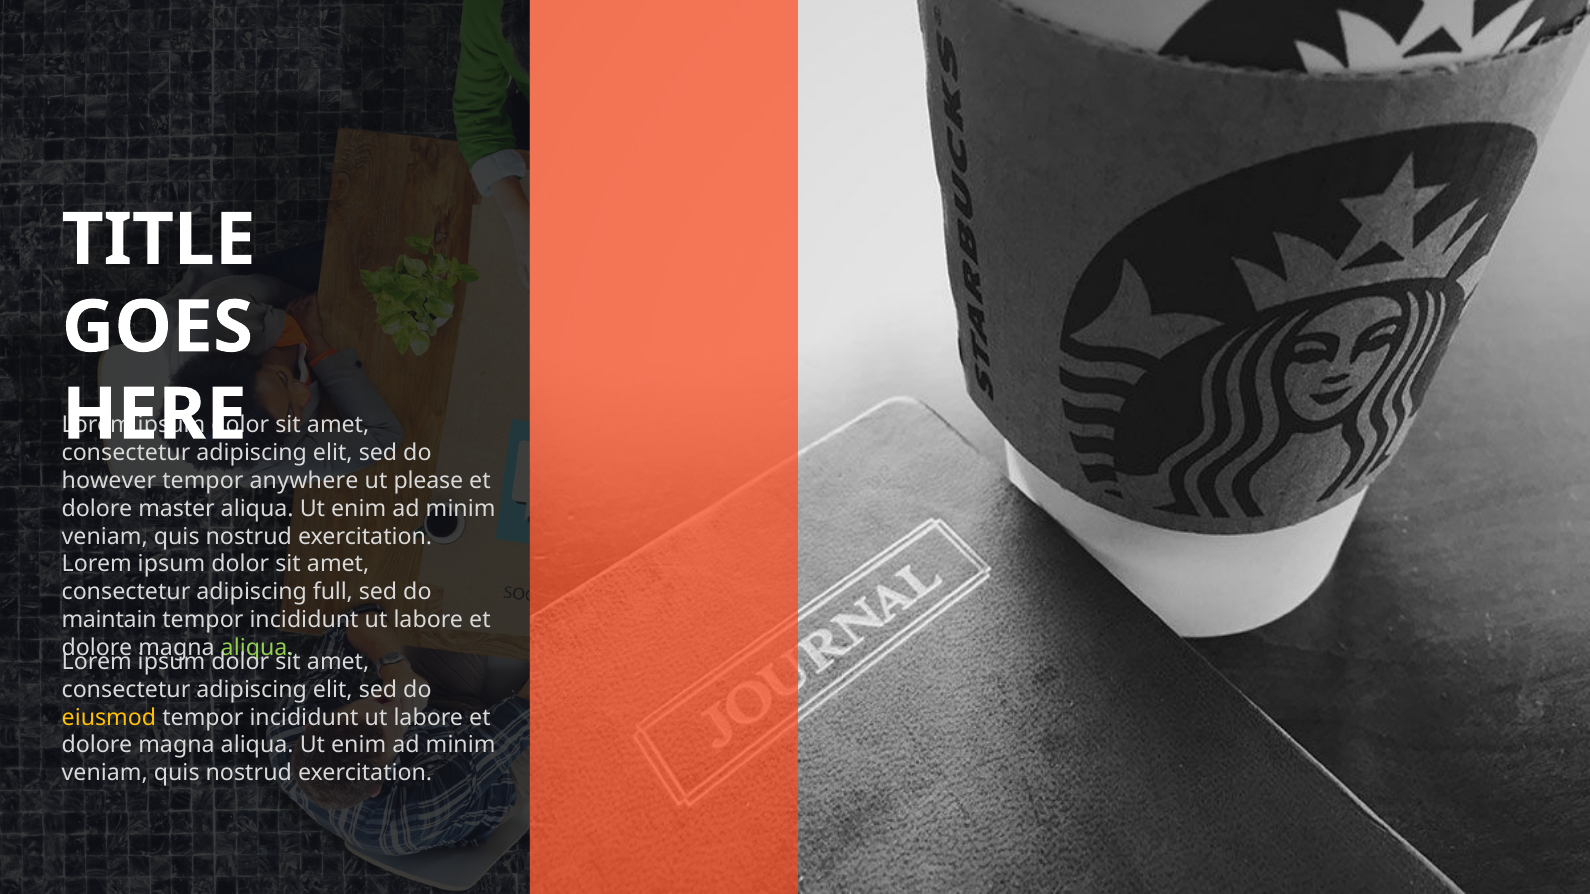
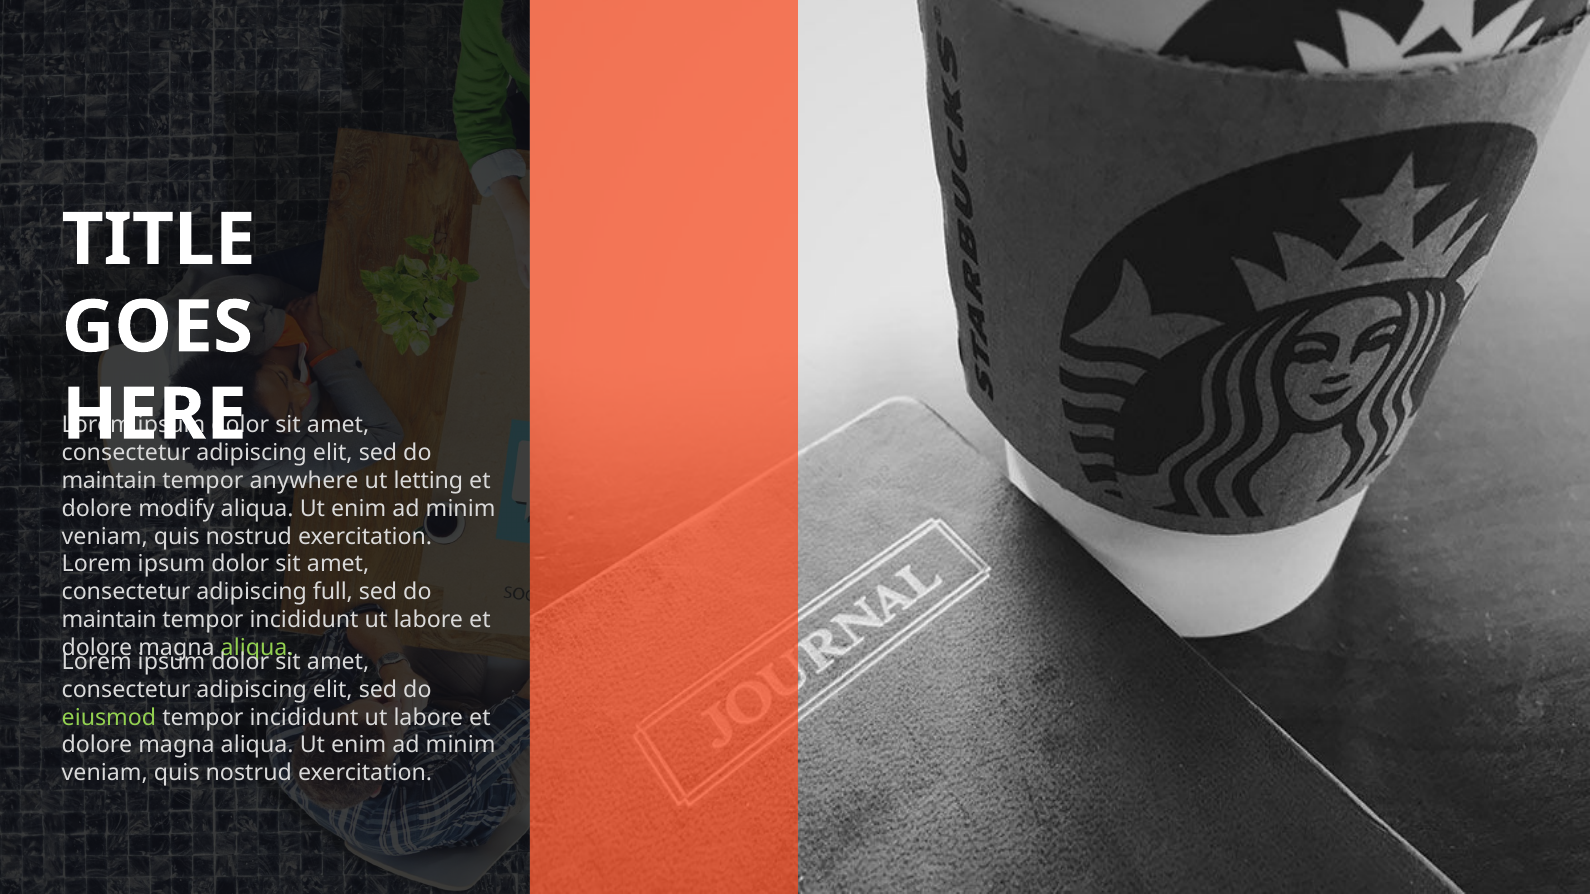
however: however -> maintain (109, 481)
please: please -> letting (428, 481)
master: master -> modify (176, 509)
eiusmod colour: yellow -> light green (109, 718)
